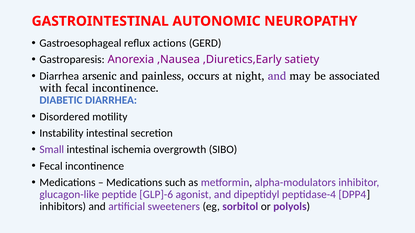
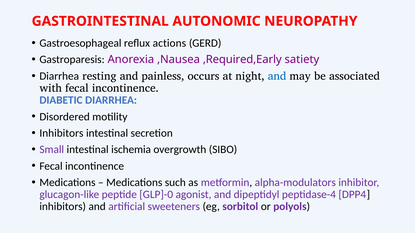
,Diuretics,Early: ,Diuretics,Early -> ,Required,Early (242, 60)
arsenic: arsenic -> resting (99, 76)
and colour: purple -> blue (277, 76)
Instability: Instability -> Inhibitors (61, 133)
GLP]-6: GLP]-6 -> GLP]-0 (156, 195)
